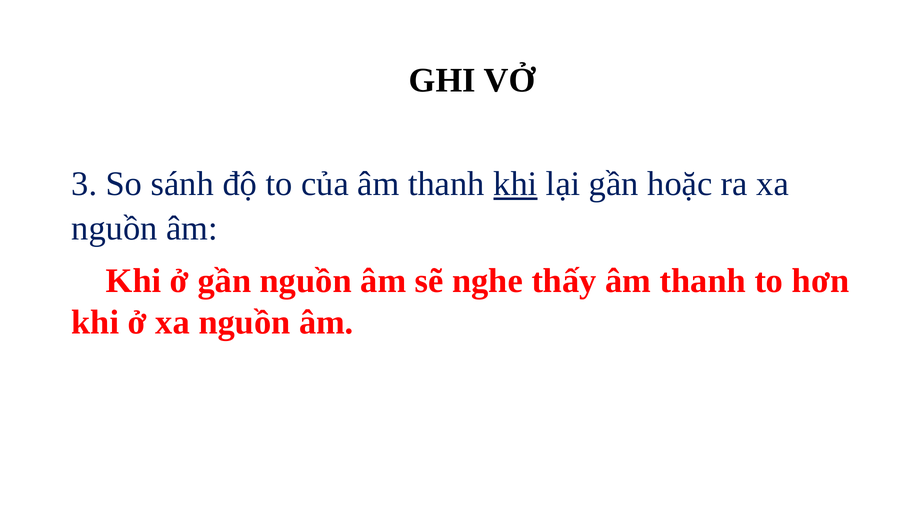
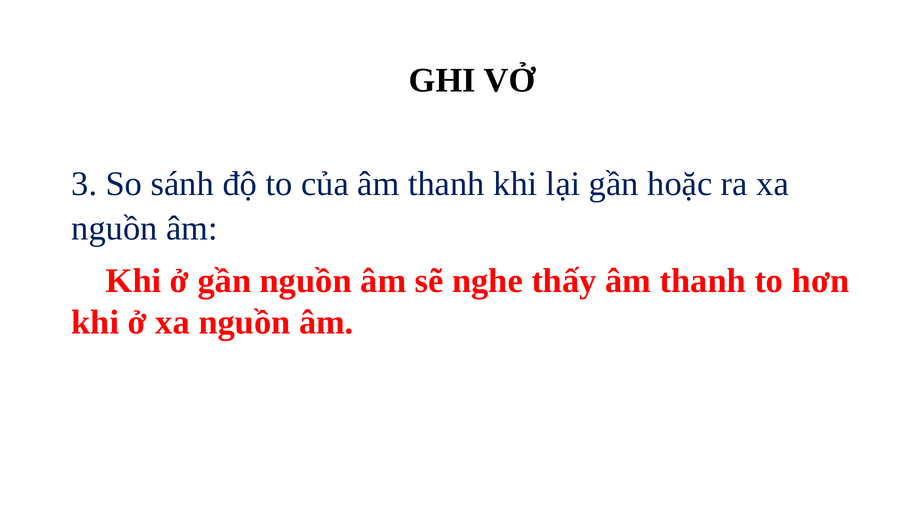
khi underline: present -> none (515, 184)
